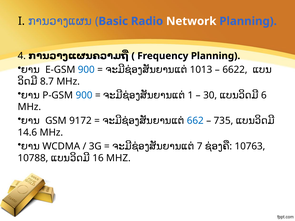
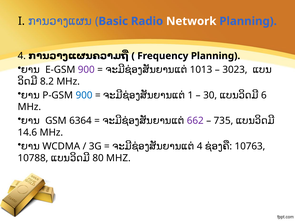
900 colour: blue -> purple (86, 70)
6622: 6622 -> 3023 (235, 70)
8.7: 8.7 -> 8.2 (47, 82)
9172: 9172 -> 6364 (80, 121)
662 colour: blue -> purple (195, 121)
7: 7 -> 4 (200, 146)
16: 16 -> 80 (98, 158)
